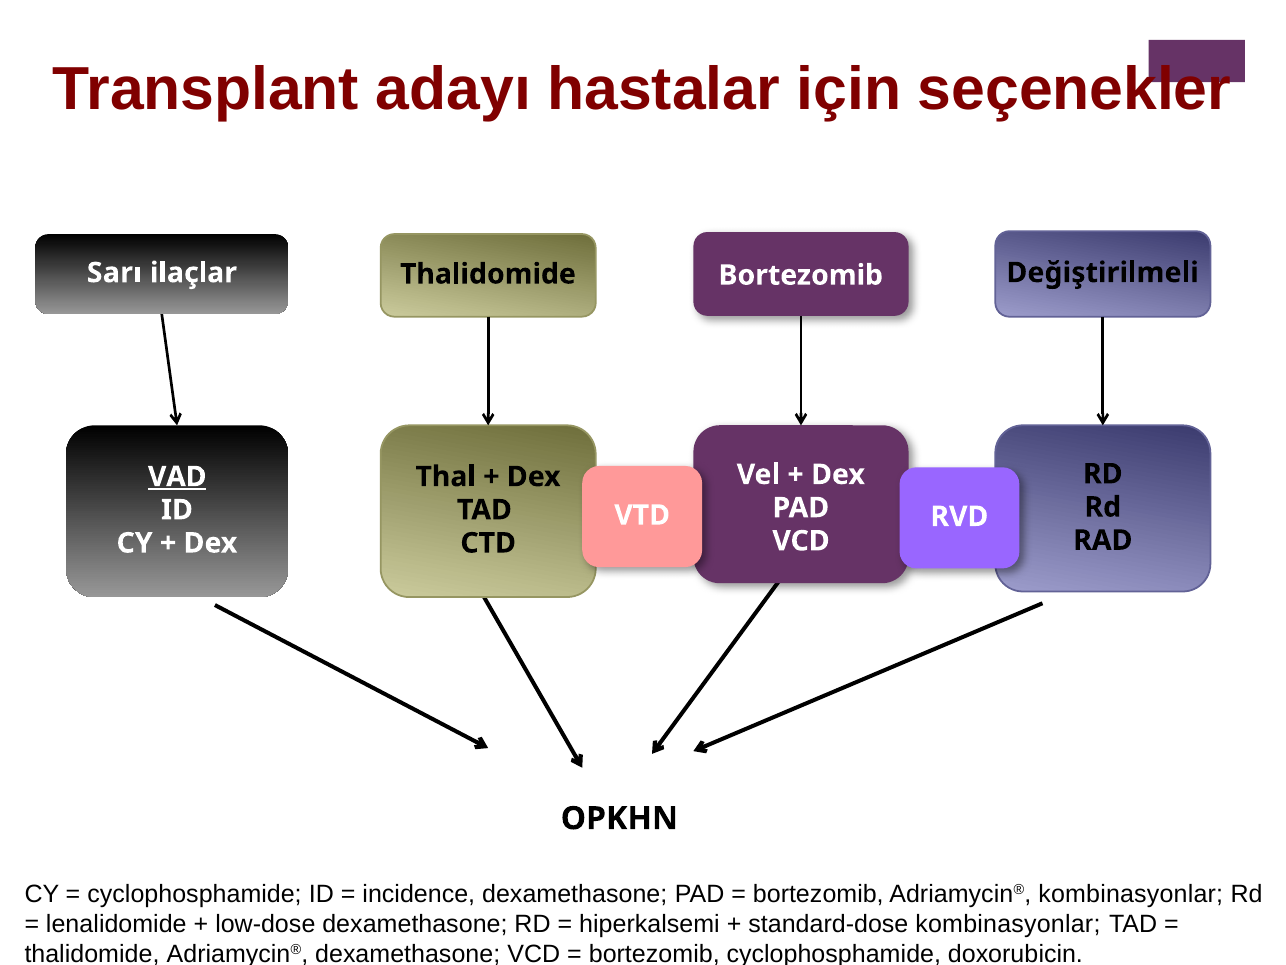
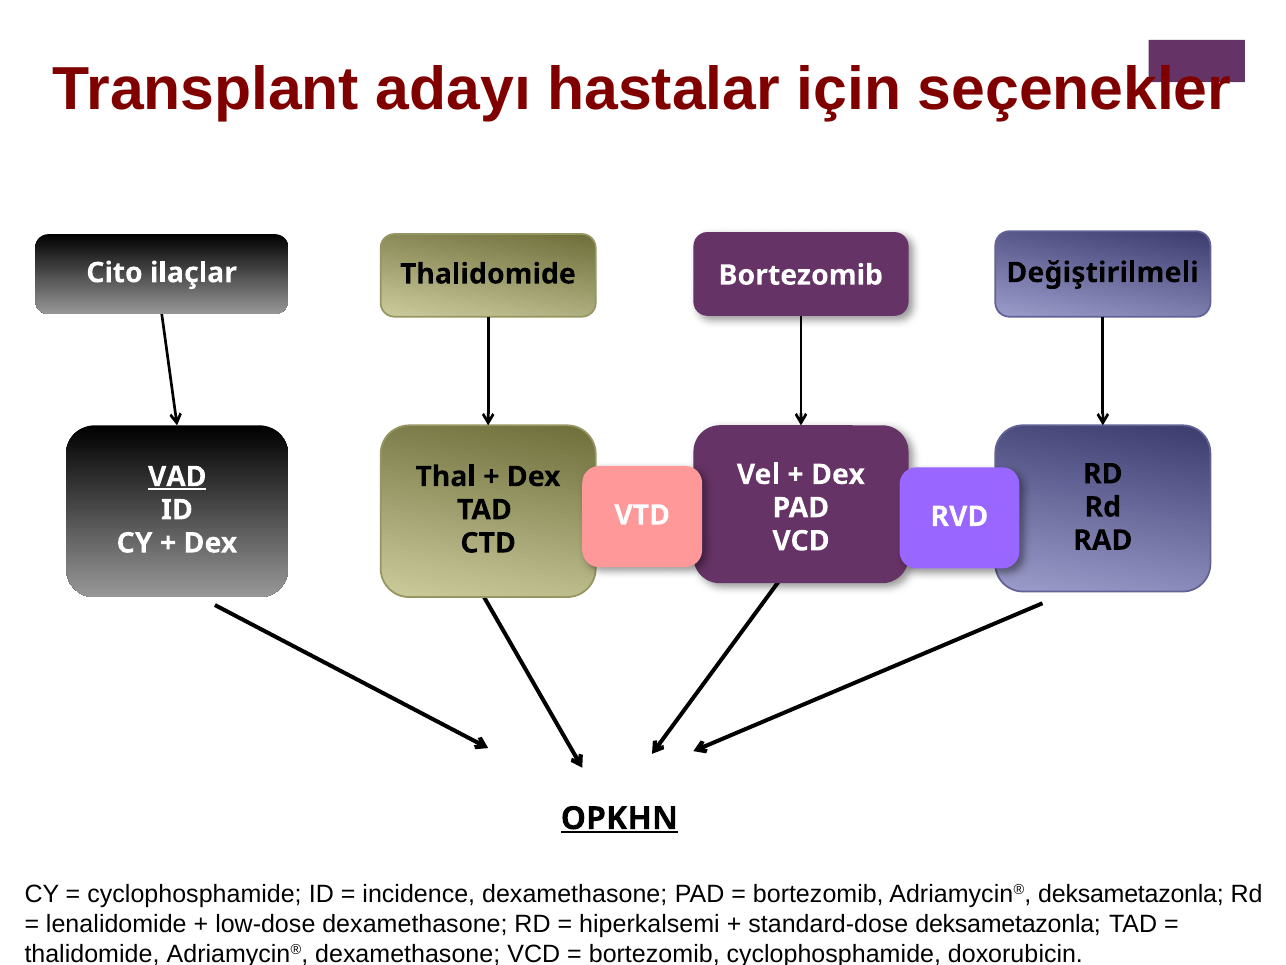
Sarı: Sarı -> Cito (115, 273)
OPKHN underline: none -> present (619, 818)
Adriamycin® kombinasyonlar: kombinasyonlar -> deksametazonla (1131, 894)
standard-dose kombinasyonlar: kombinasyonlar -> deksametazonla (1008, 924)
